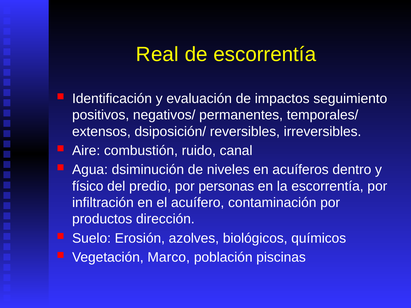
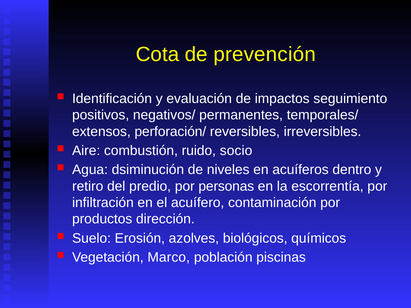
Real: Real -> Cota (157, 55)
de escorrentía: escorrentía -> prevención (265, 55)
dsiposición/: dsiposición/ -> perforación/ (170, 132)
canal: canal -> socio (236, 151)
físico: físico -> retiro (88, 186)
